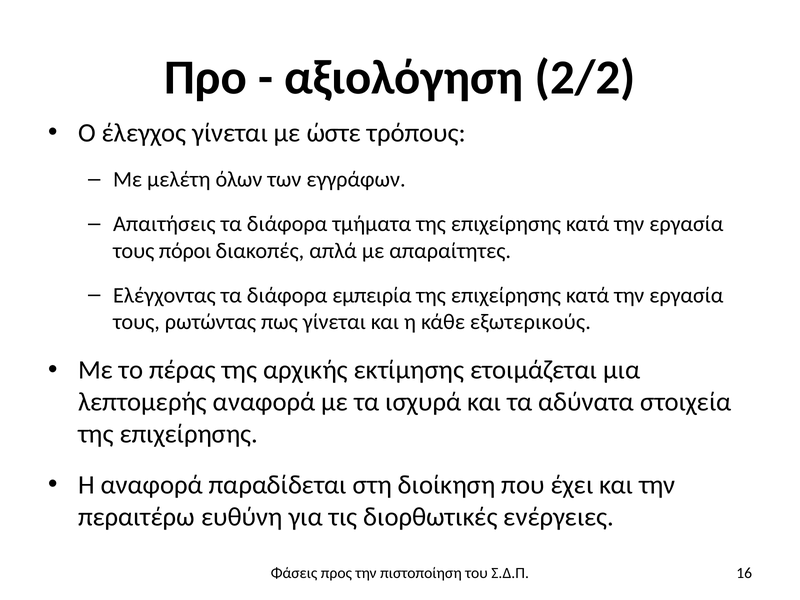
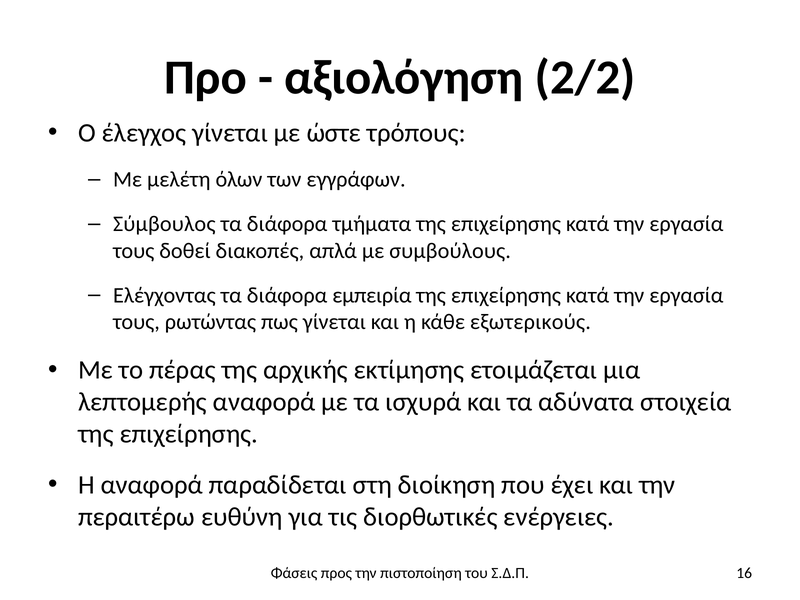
Απαιτήσεις: Απαιτήσεις -> Σύμβουλος (164, 224)
πόροι: πόροι -> δοθεί (185, 251)
απαραίτητες: απαραίτητες -> συμβούλους (450, 251)
